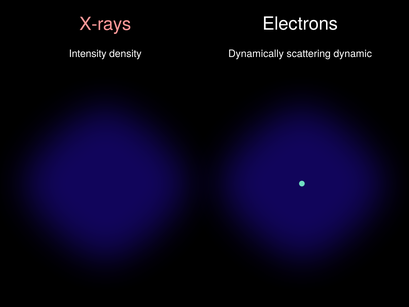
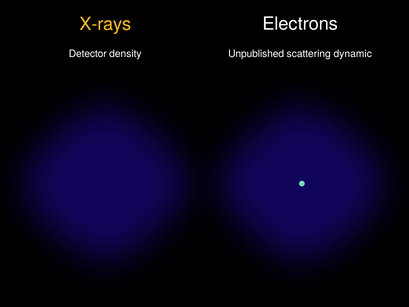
X-rays colour: pink -> yellow (105, 24)
Intensity: Intensity -> Detector (88, 54)
Dynamically: Dynamically -> Unpublished (256, 54)
